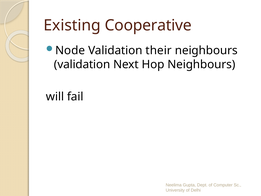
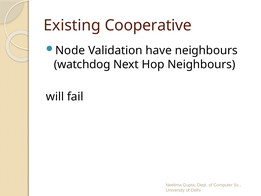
their: their -> have (159, 50)
validation: validation -> watchdog (82, 64)
